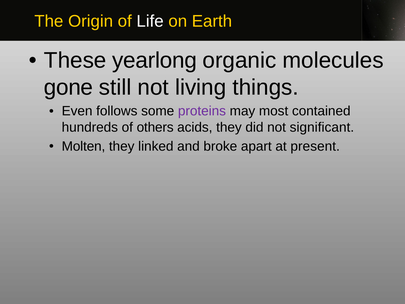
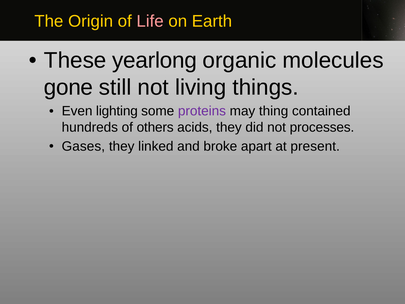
Life colour: white -> pink (150, 21)
follows: follows -> lighting (117, 111)
most: most -> thing (274, 111)
significant: significant -> processes (322, 127)
Molten: Molten -> Gases (83, 146)
